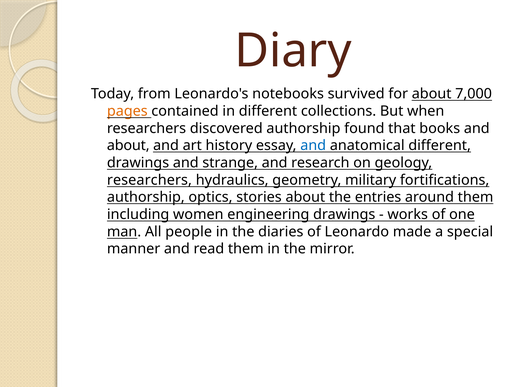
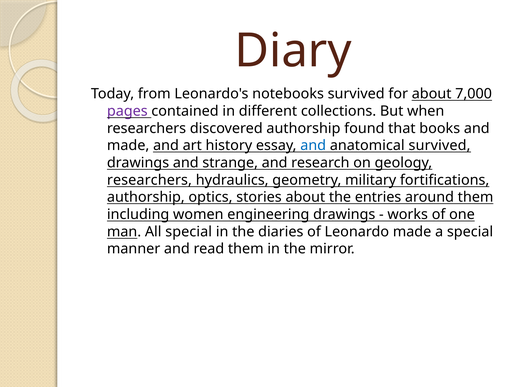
pages colour: orange -> purple (127, 111)
about: about -> made (128, 146)
anatomical different: different -> survived (440, 146)
All people: people -> special (189, 232)
